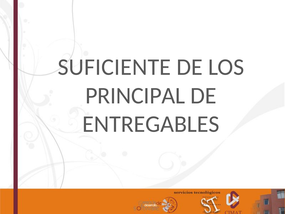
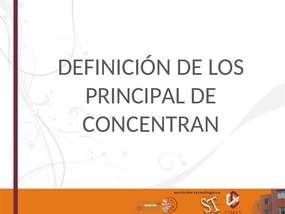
SUFICIENTE: SUFICIENTE -> DEFINICIÓN (114, 67)
ENTREGABLES: ENTREGABLES -> CONCENTRAN (151, 124)
